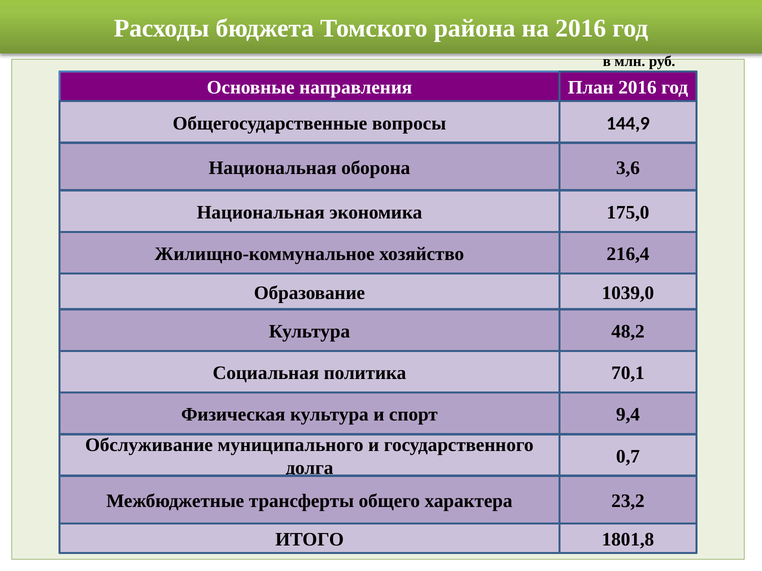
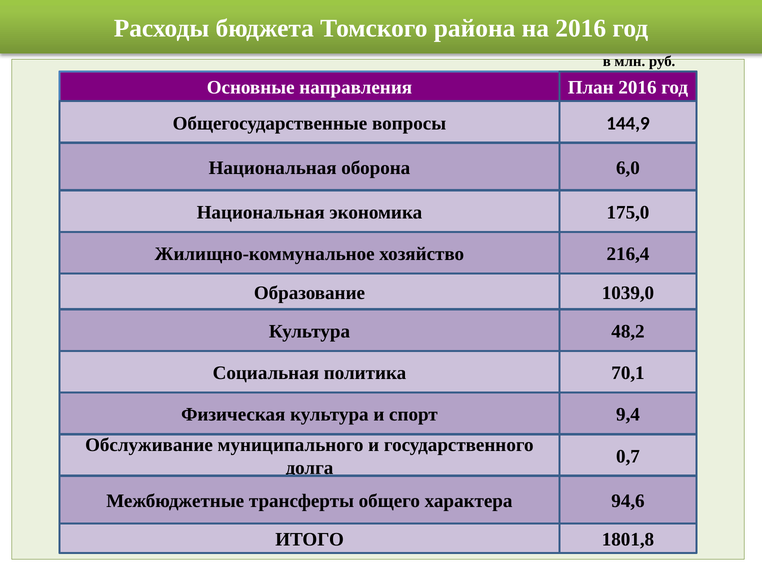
3,6: 3,6 -> 6,0 (628, 168)
23,2: 23,2 -> 94,6 (628, 501)
